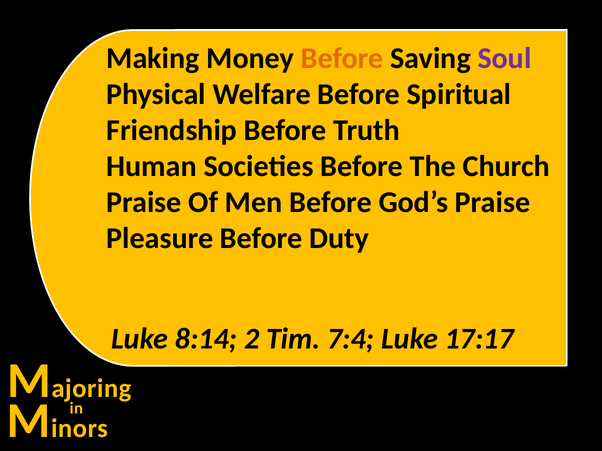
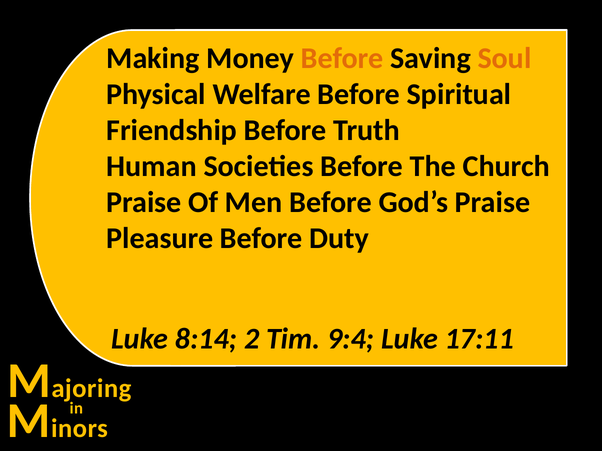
Soul colour: purple -> orange (505, 58)
7:4: 7:4 -> 9:4 (351, 339)
17:17: 17:17 -> 17:11 (479, 339)
